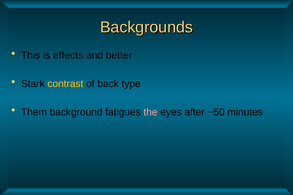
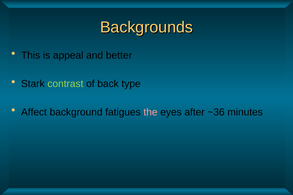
effects: effects -> appeal (68, 56)
contrast colour: yellow -> light green (65, 84)
Them: Them -> Affect (34, 112)
~50: ~50 -> ~36 (216, 112)
